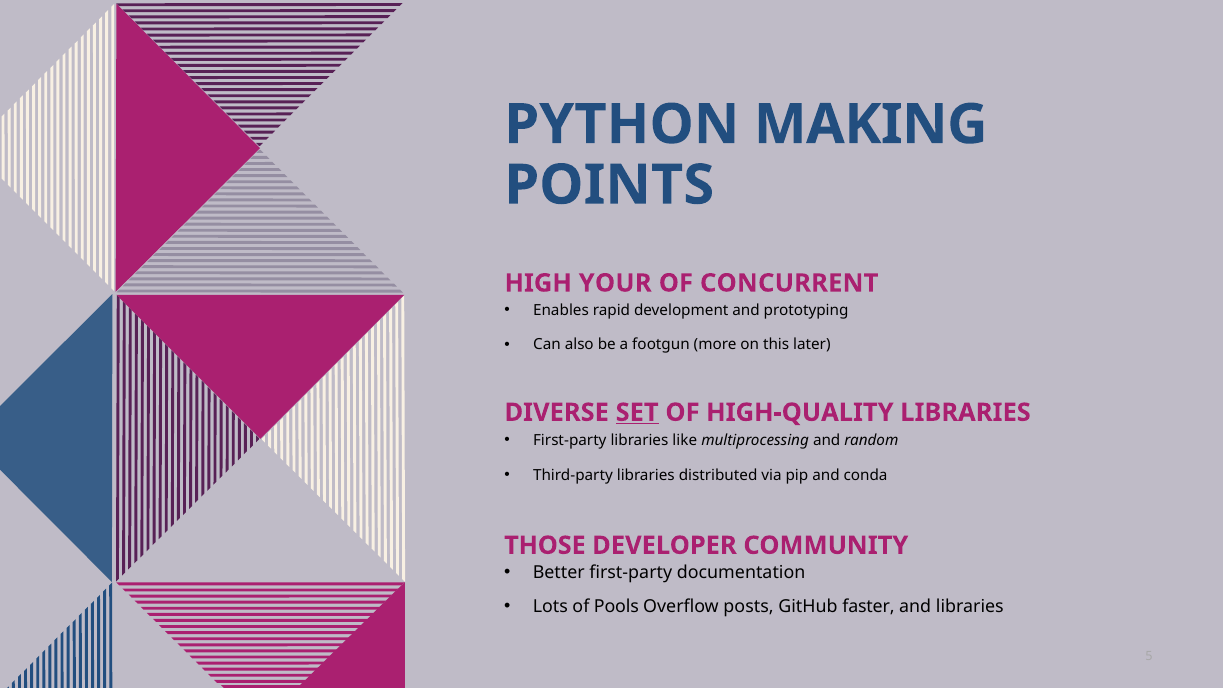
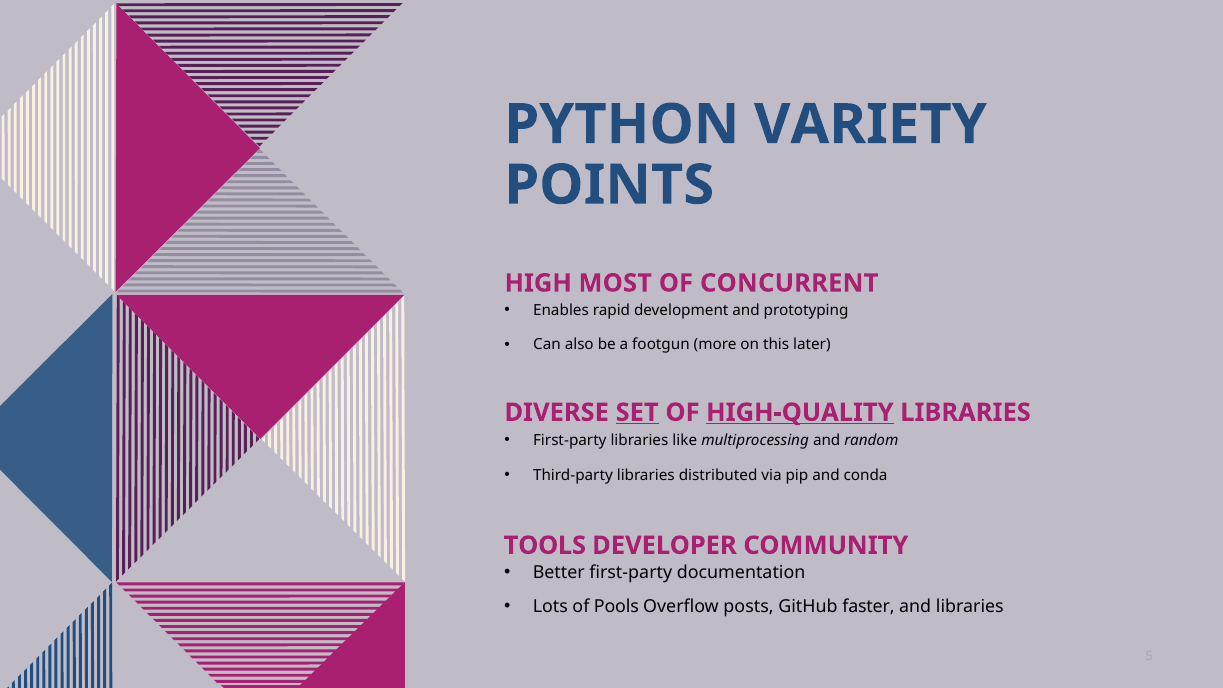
MAKING: MAKING -> VARIETY (870, 125)
YOUR: YOUR -> MOST (615, 283)
HIGH-QUALITY underline: none -> present (800, 412)
THOSE: THOSE -> TOOLS (545, 545)
